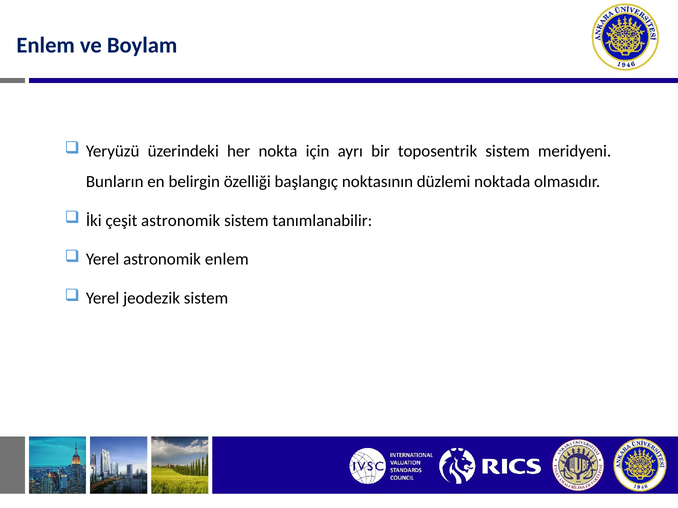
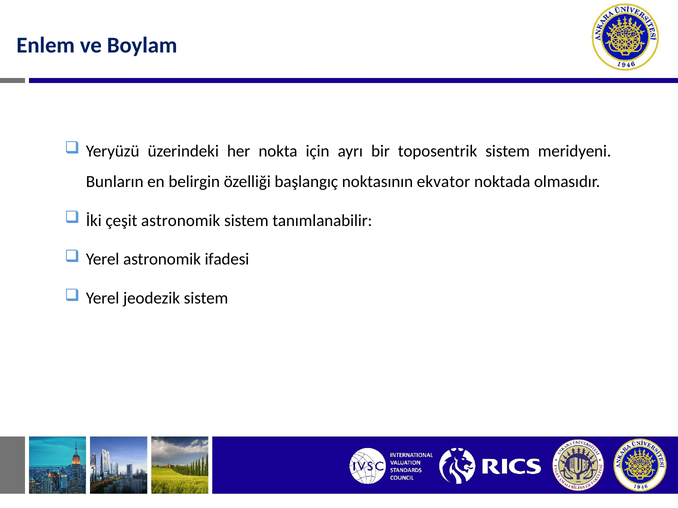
düzlemi: düzlemi -> ekvator (444, 182)
astronomik enlem: enlem -> ifadesi (227, 260)
